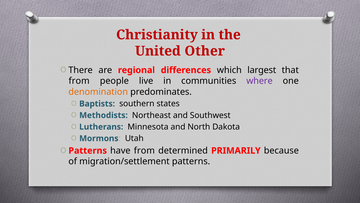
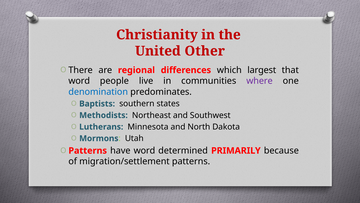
from: from -> word (79, 81)
denomination colour: orange -> blue (98, 92)
have from: from -> word (144, 150)
